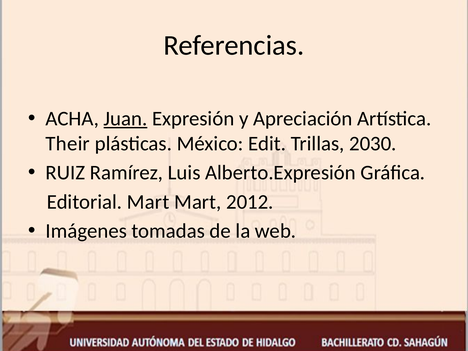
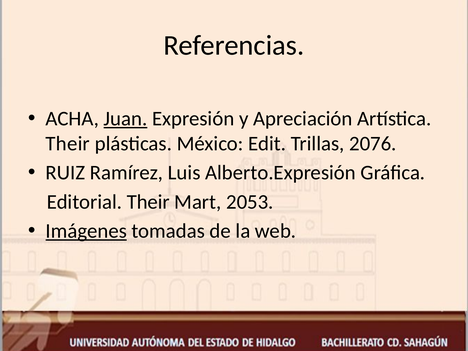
2030: 2030 -> 2076 (373, 144)
Editorial Mart: Mart -> Their (148, 202)
2012: 2012 -> 2053 (250, 202)
Imágenes underline: none -> present (86, 231)
